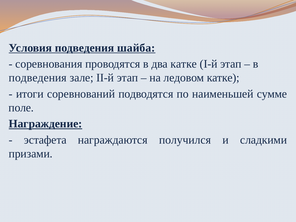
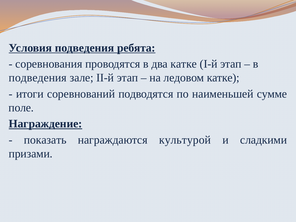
шайба: шайба -> ребята (136, 48)
эстафета: эстафета -> показать (45, 140)
получился: получился -> культурой (185, 140)
